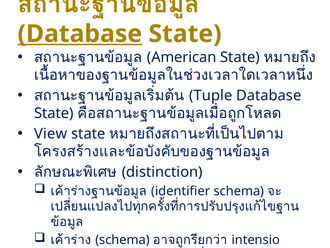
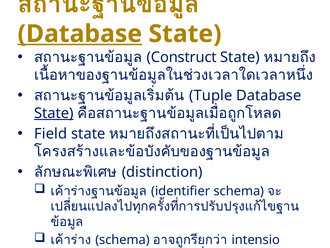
American: American -> Construct (182, 57)
State underline: none -> present (54, 113)
View: View -> Field (51, 134)
